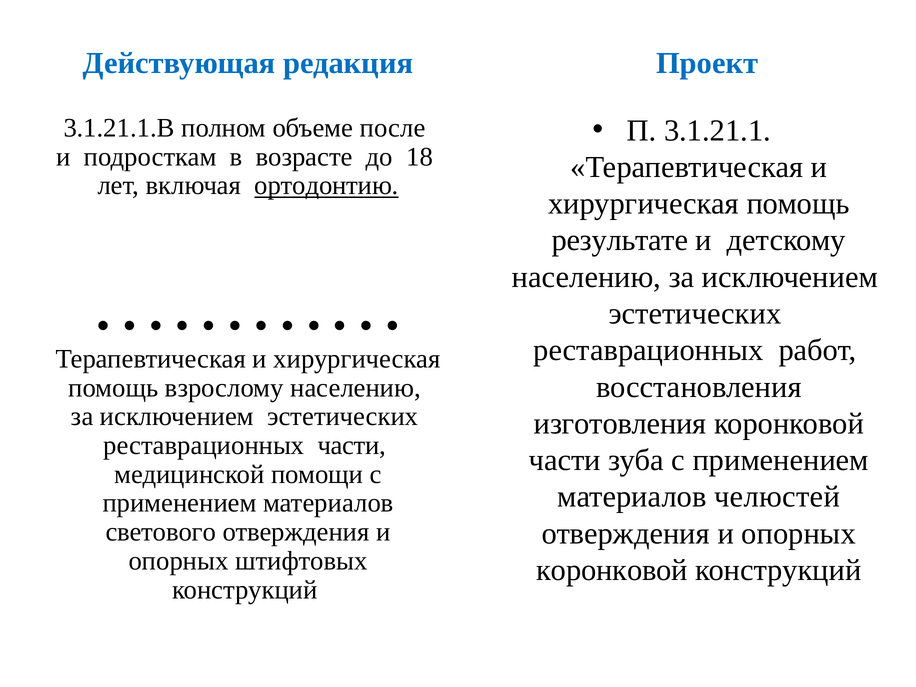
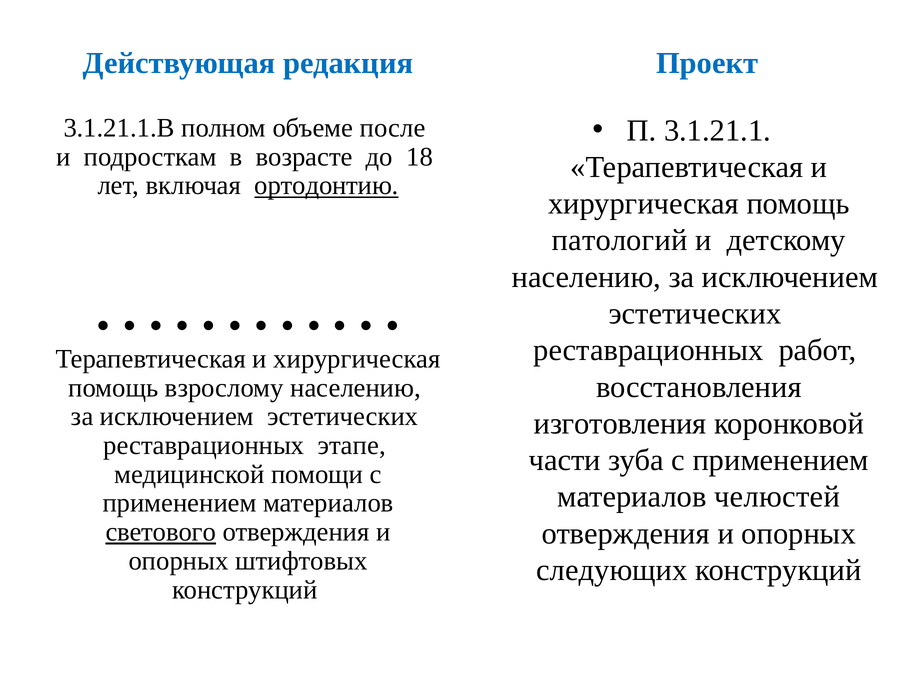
результате: результате -> патологий (620, 240)
реставрационных части: части -> этапе (352, 445)
светового underline: none -> present (161, 532)
коронковой: коронковой -> следующих (612, 570)
